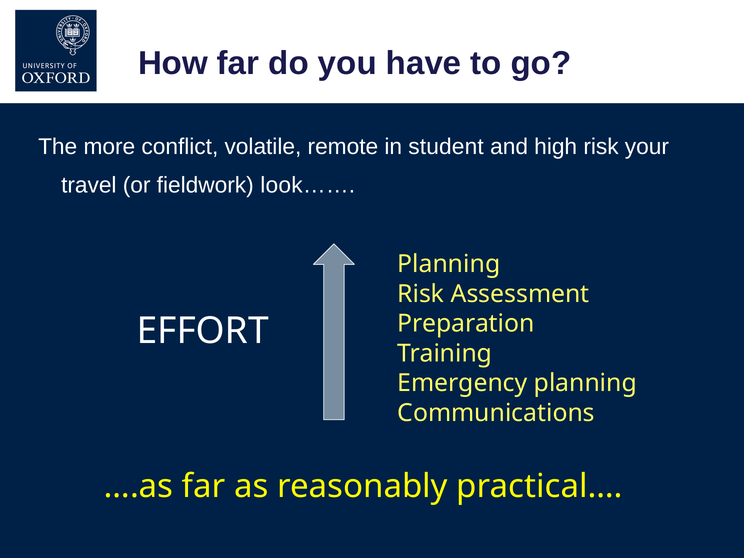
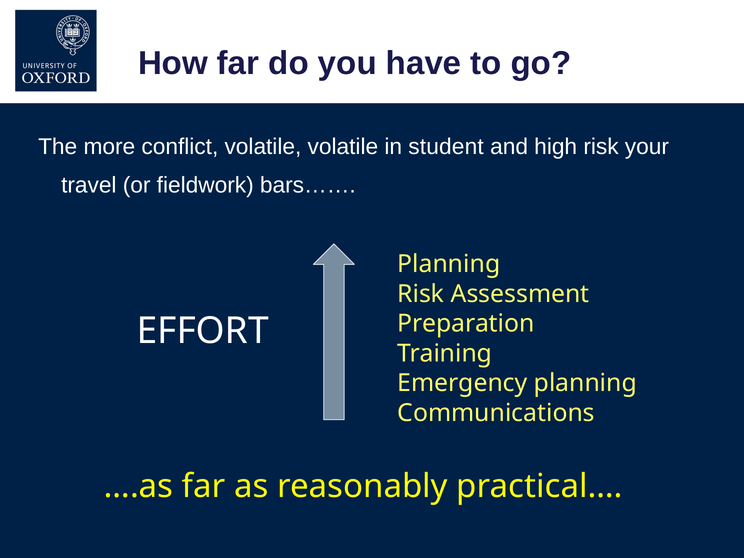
volatile remote: remote -> volatile (343, 147)
look……: look…… -> bars…… (308, 185)
